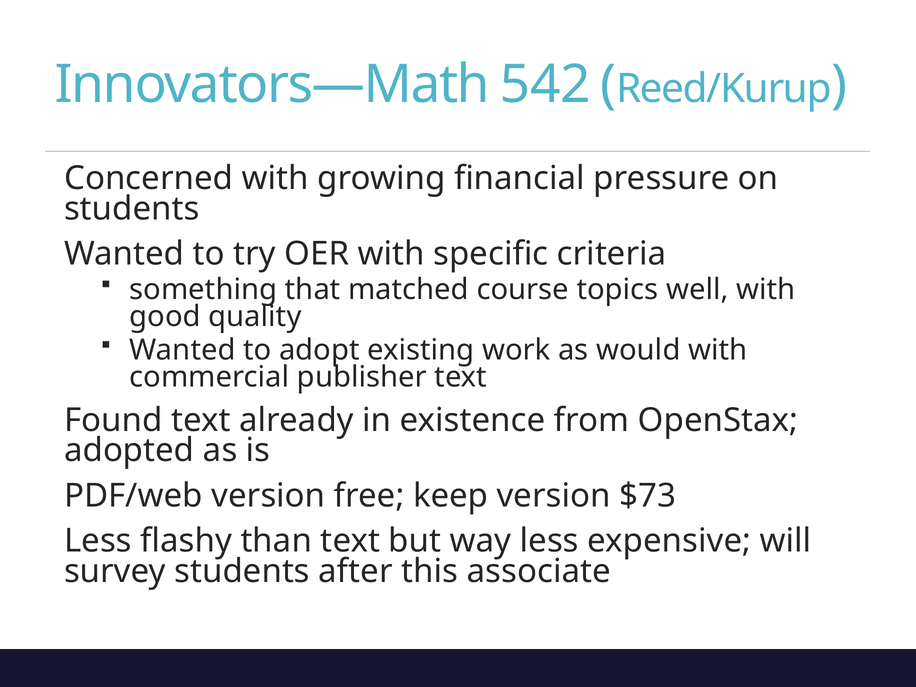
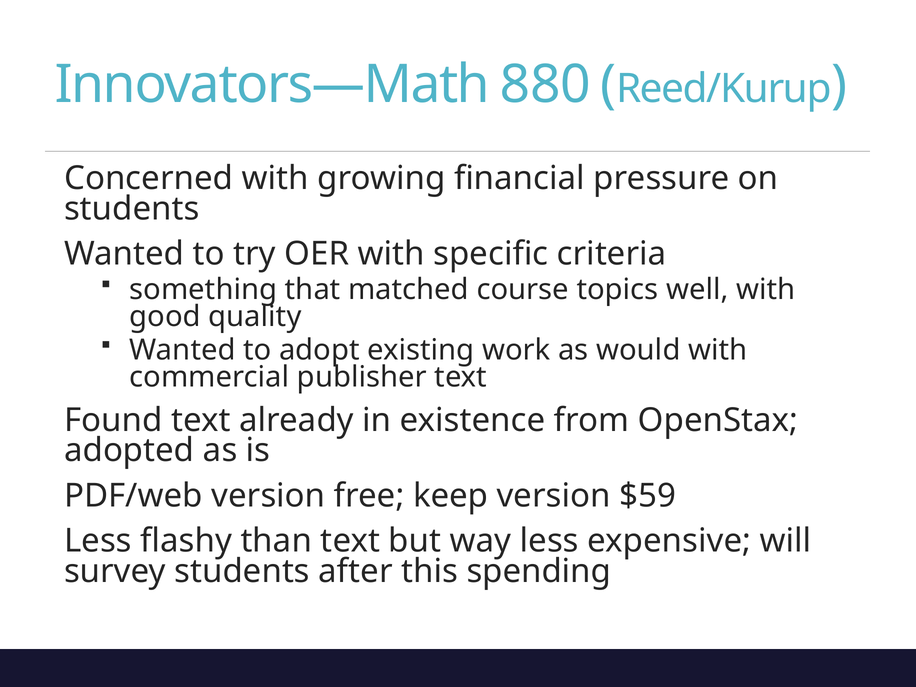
542: 542 -> 880 (545, 84)
$73: $73 -> $59 (648, 496)
associate: associate -> spending (539, 571)
